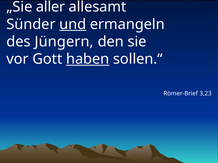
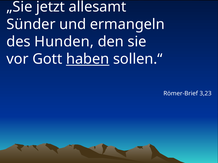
aller: aller -> jetzt (51, 7)
und underline: present -> none (73, 24)
Jüngern: Jüngern -> Hunden (64, 42)
